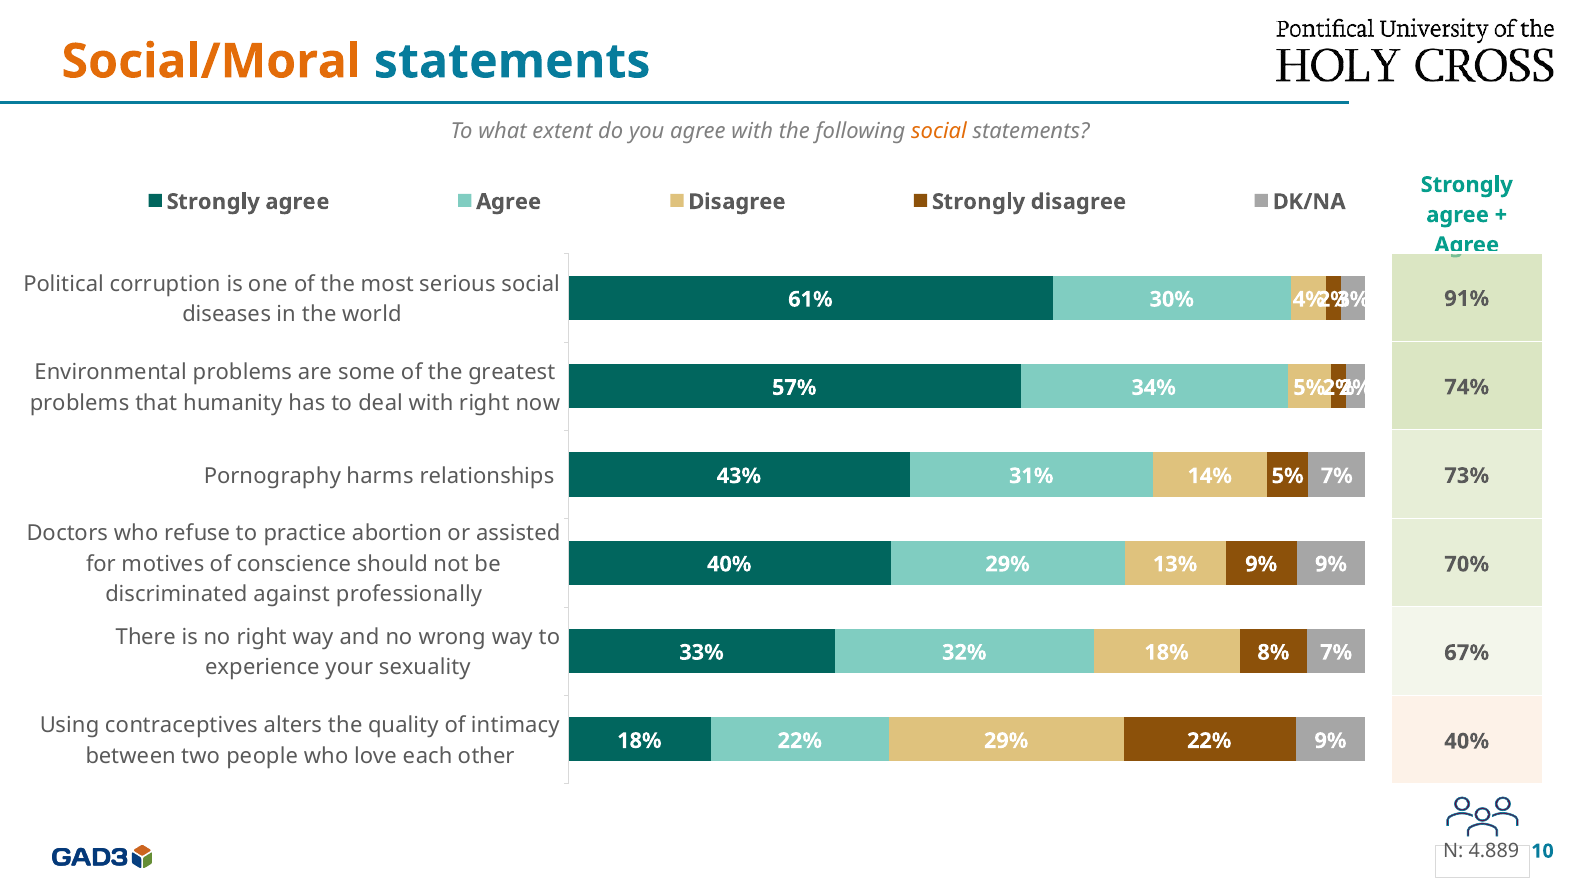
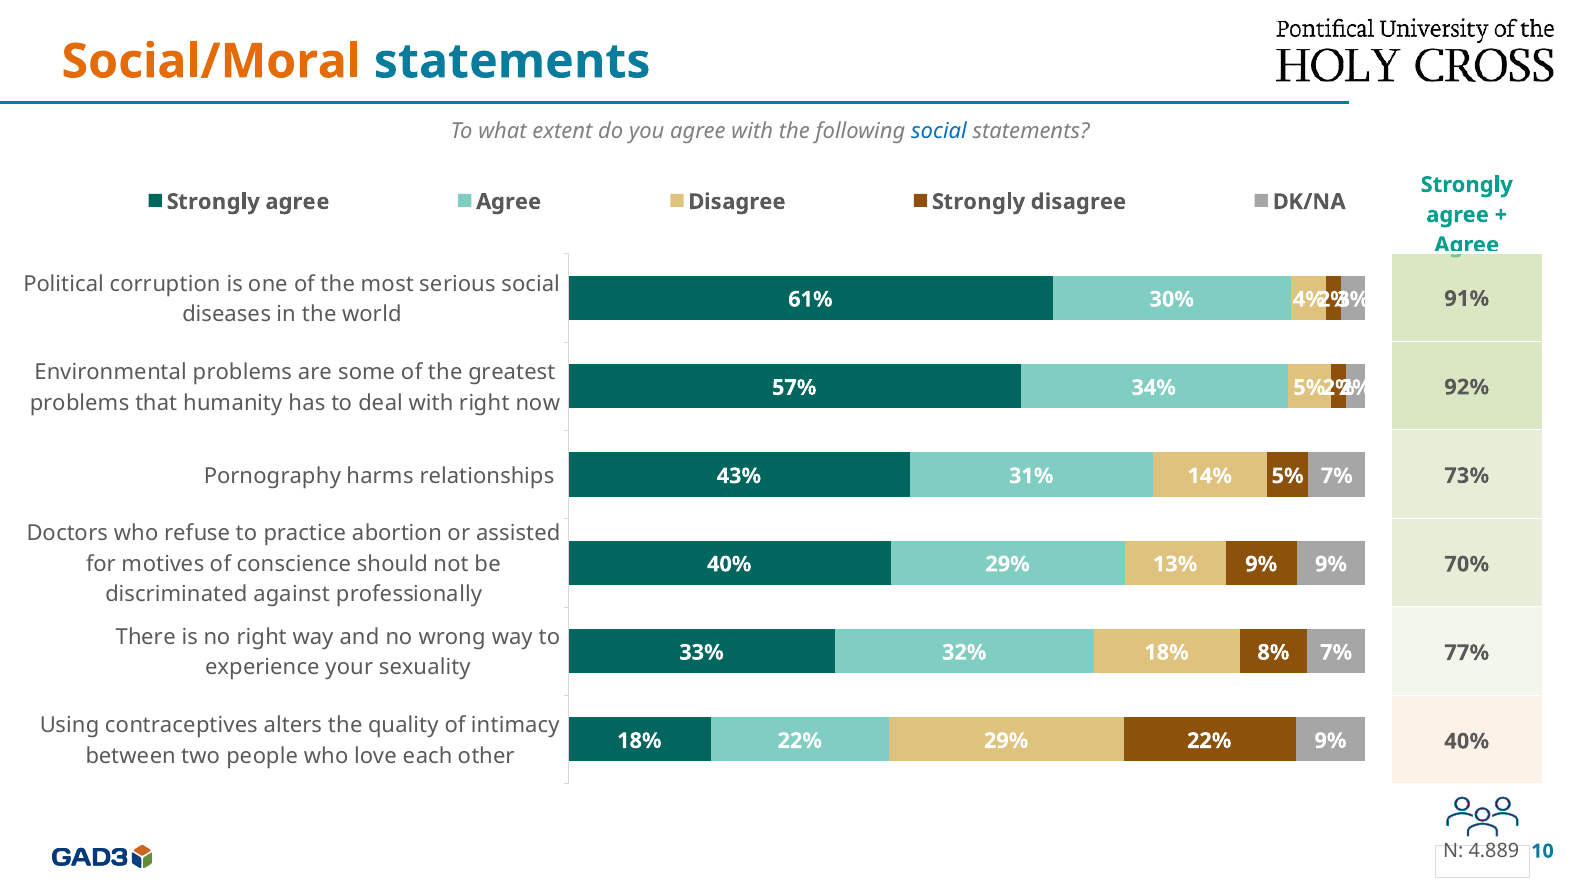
social colour: orange -> blue (939, 131)
74%: 74% -> 92% (1467, 387)
67%: 67% -> 77% (1467, 652)
